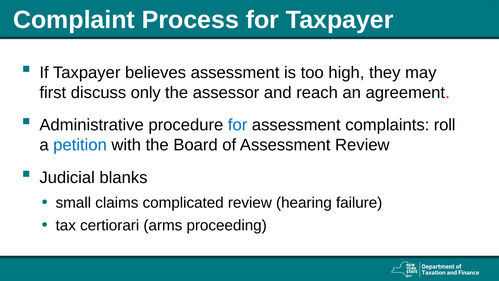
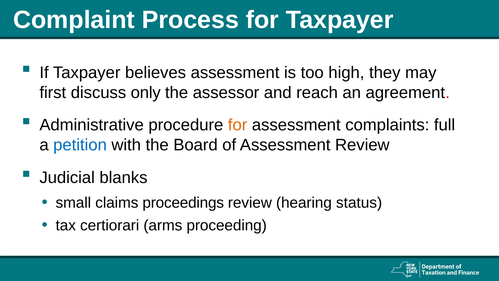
for colour: blue -> orange (238, 125)
roll: roll -> full (445, 125)
complicated: complicated -> proceedings (183, 203)
failure: failure -> status (359, 203)
